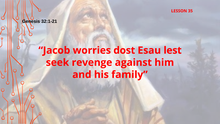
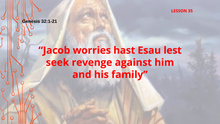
dost: dost -> hast (124, 50)
